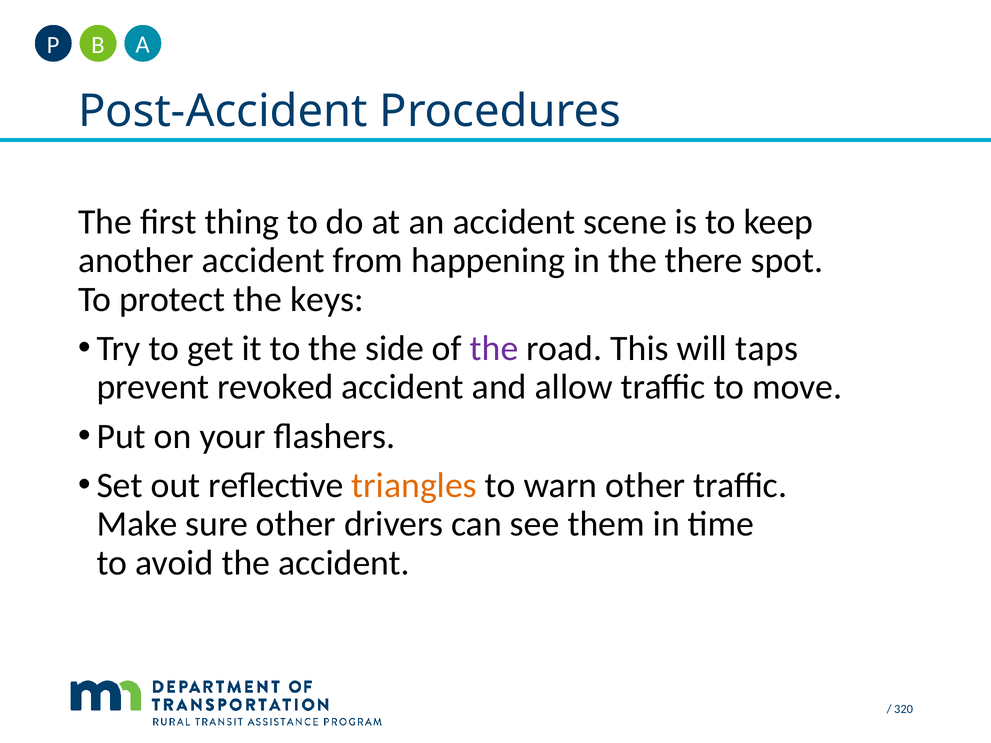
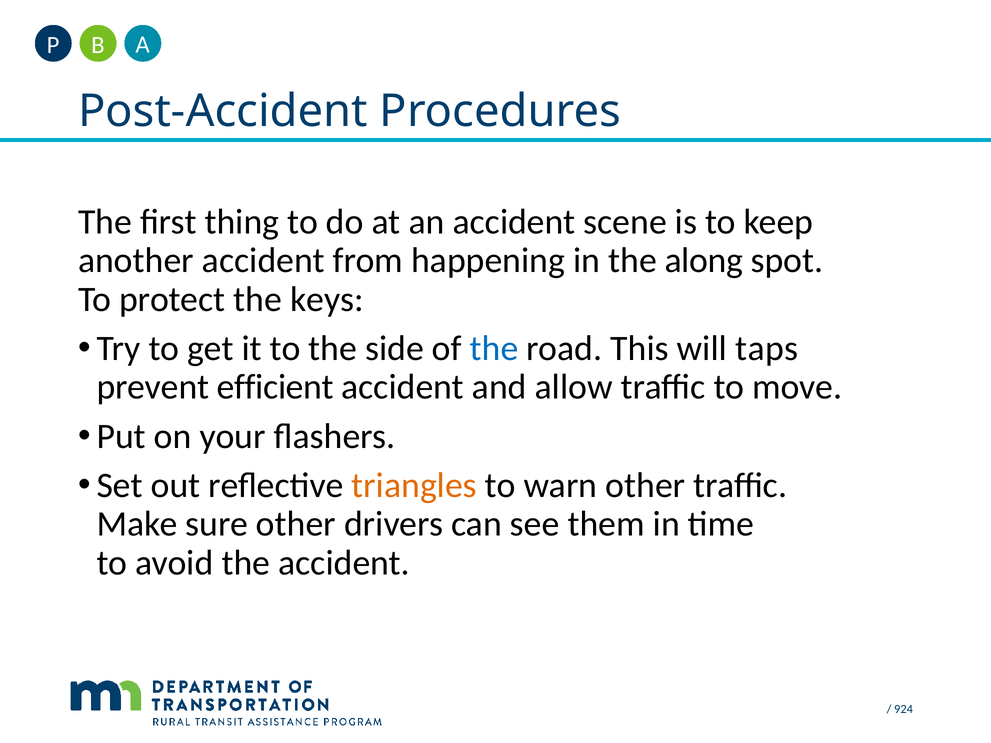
there: there -> along (704, 261)
the colour: purple -> blue (494, 349)
revoked: revoked -> efficient (275, 387)
320: 320 -> 924 (904, 709)
